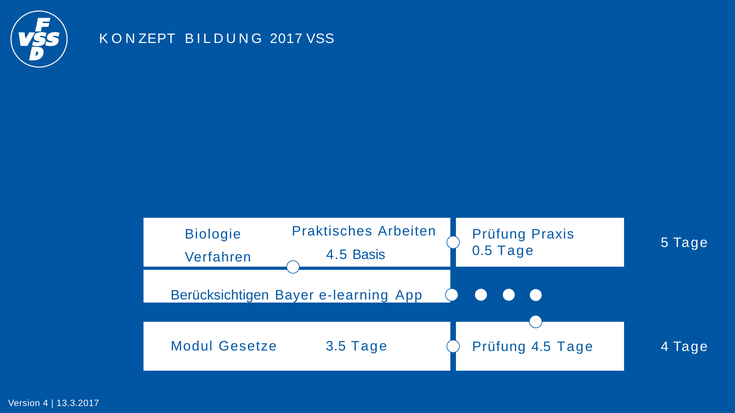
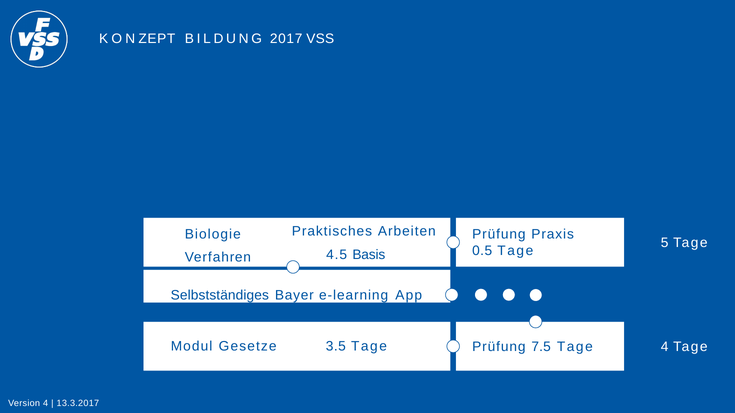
Berücksichtigen: Berücksichtigen -> Selbstständiges (220, 296)
Prüfung 4.5: 4.5 -> 7.5 (541, 347)
